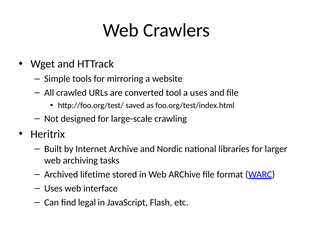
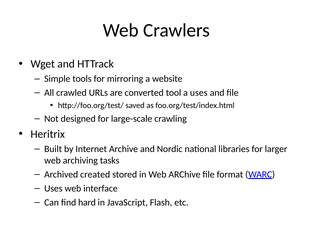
lifetime: lifetime -> created (95, 174)
legal: legal -> hard (87, 202)
